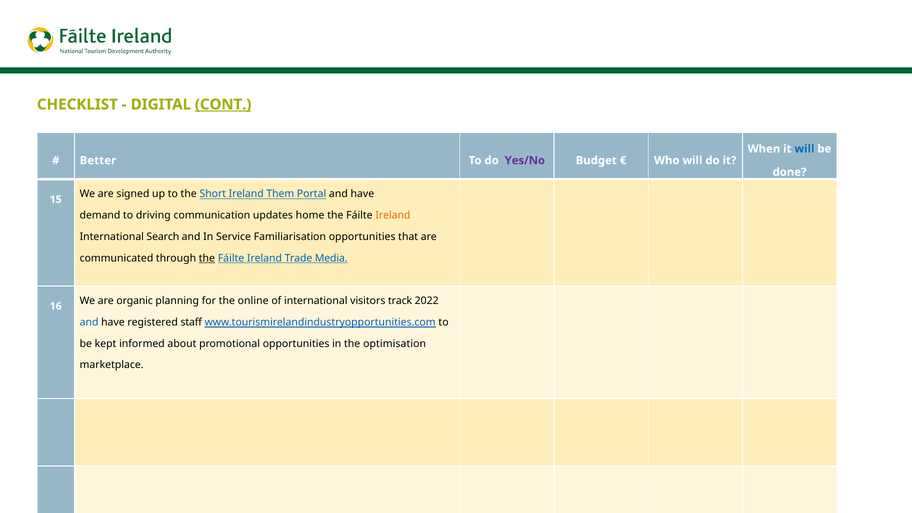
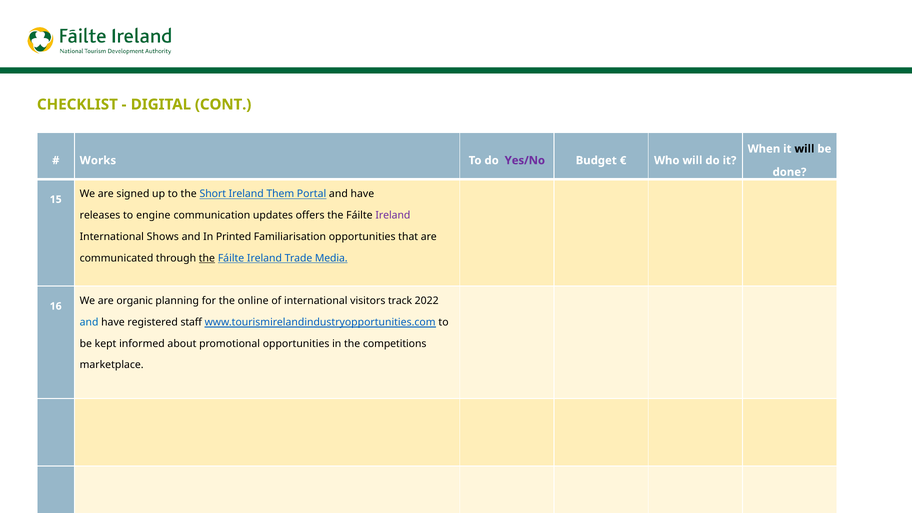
CONT underline: present -> none (223, 104)
will colour: blue -> black (804, 149)
Better: Better -> Works (98, 160)
demand: demand -> releases (100, 215)
driving: driving -> engine (153, 215)
home: home -> offers (310, 215)
Ireland colour: orange -> purple (393, 215)
Search: Search -> Shows (163, 237)
Service: Service -> Printed (234, 237)
optimisation: optimisation -> competitions (395, 344)
